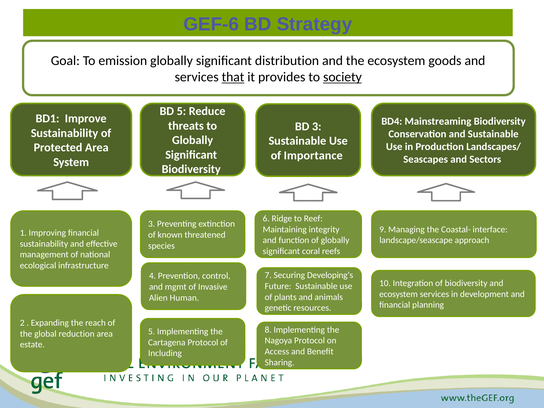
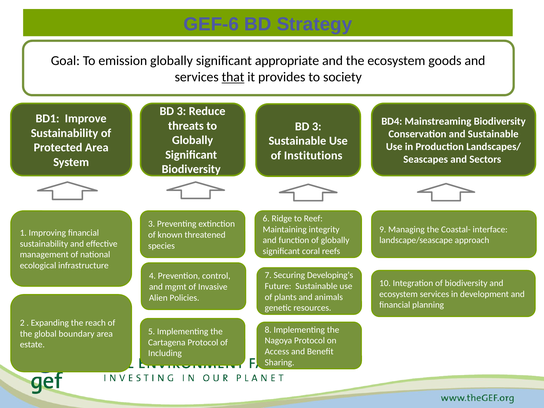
distribution: distribution -> appropriate (287, 61)
society underline: present -> none (342, 77)
5: 5 -> 3 (181, 111)
Importance: Importance -> Institutions (313, 155)
Human: Human -> Policies (184, 298)
reduction: reduction -> boundary (77, 334)
